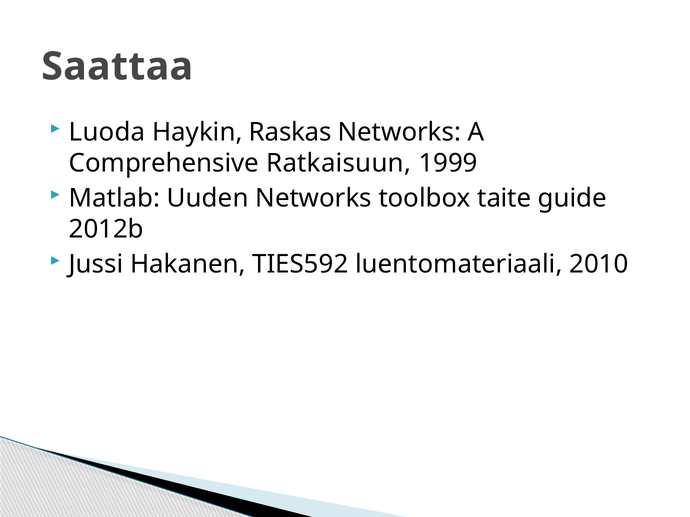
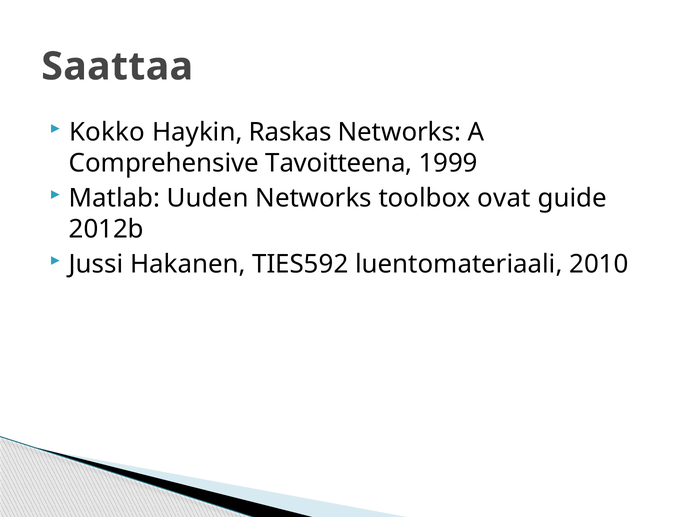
Luoda: Luoda -> Kokko (107, 133)
Ratkaisuun: Ratkaisuun -> Tavoitteena (339, 164)
taite: taite -> ovat (504, 199)
